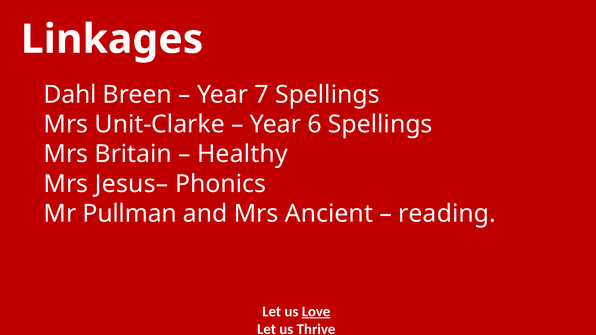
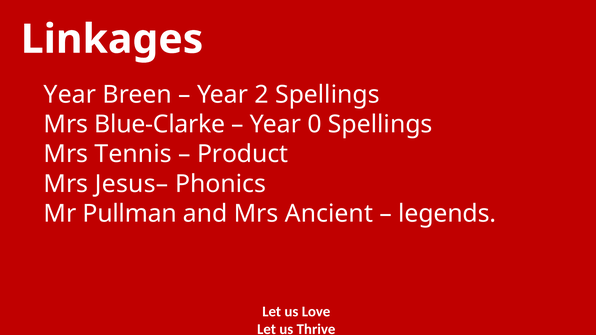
Dahl: Dahl -> Year (70, 95)
7: 7 -> 2 (262, 95)
Unit-Clarke: Unit-Clarke -> Blue-Clarke (160, 124)
6: 6 -> 0 (314, 124)
Britain: Britain -> Tennis (133, 154)
Healthy: Healthy -> Product (243, 154)
reading: reading -> legends (447, 214)
Love underline: present -> none (316, 312)
